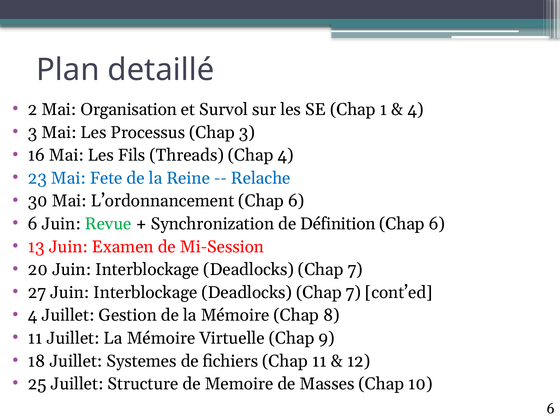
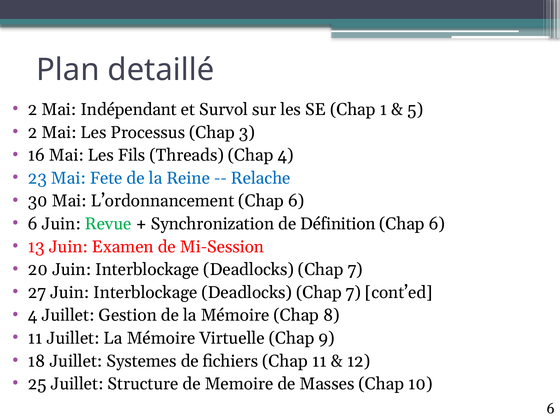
Organisation: Organisation -> Indépendant (129, 110)
4: 4 -> 5 (415, 110)
3: 3 -> 2 (33, 132)
